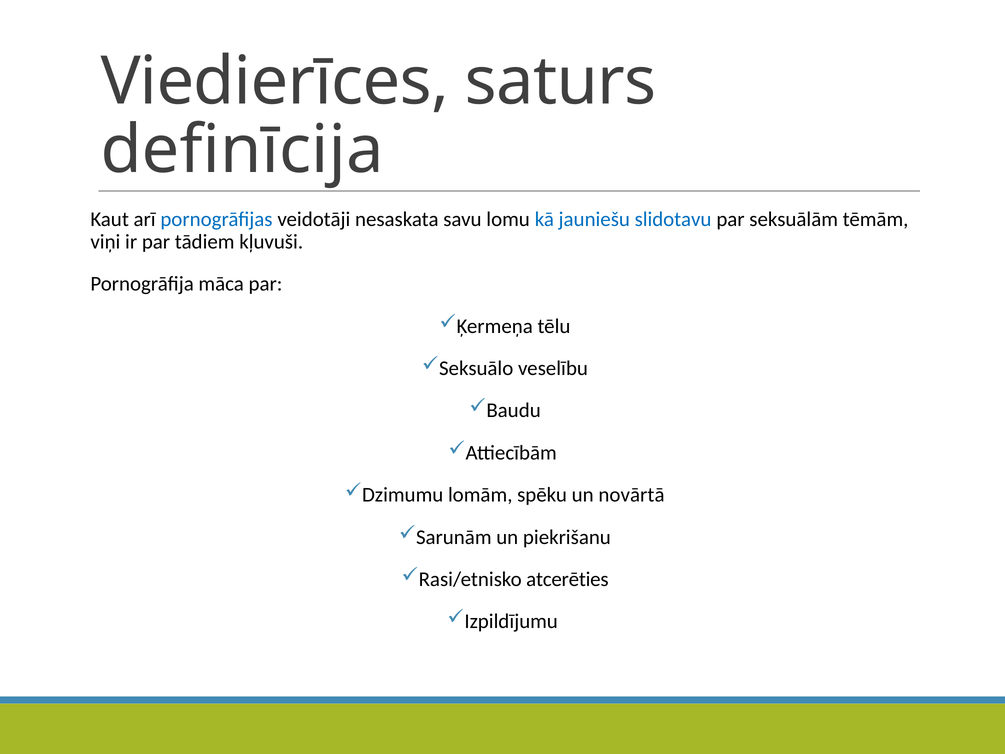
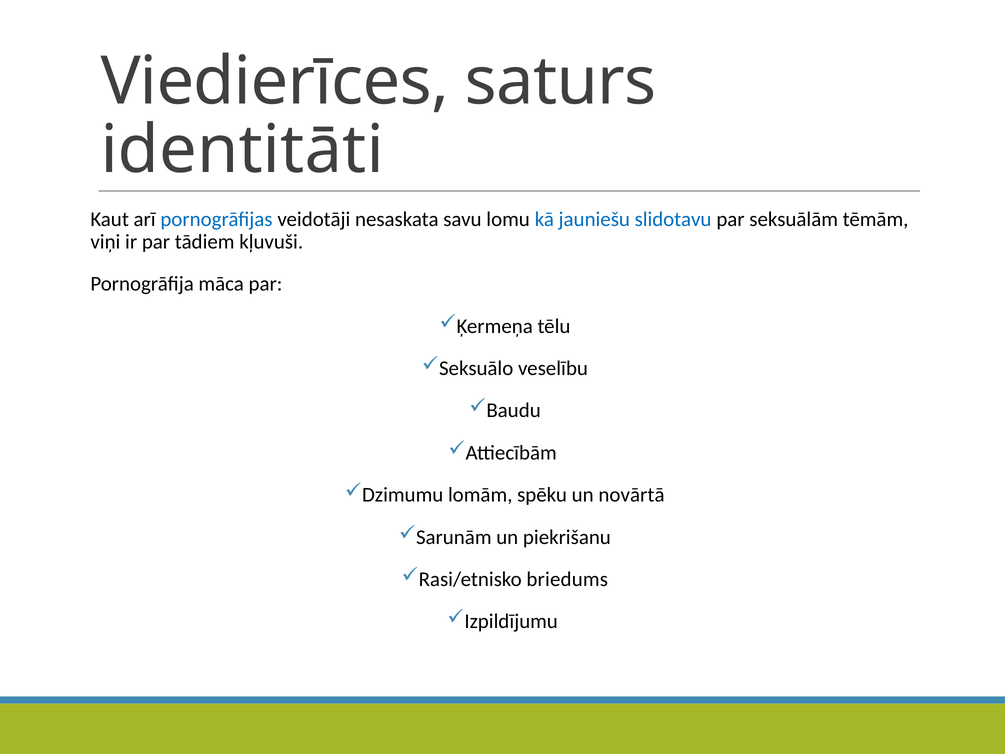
definīcija: definīcija -> identitāti (242, 150)
atcerēties: atcerēties -> briedums (567, 579)
